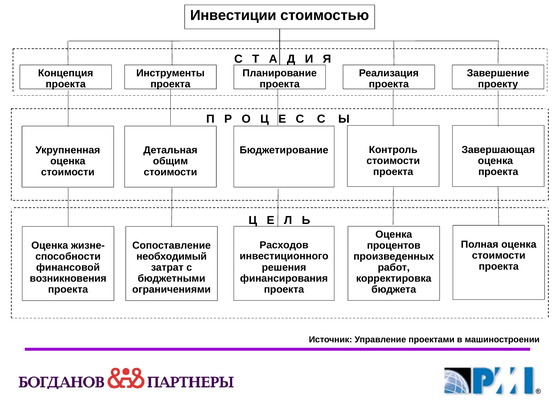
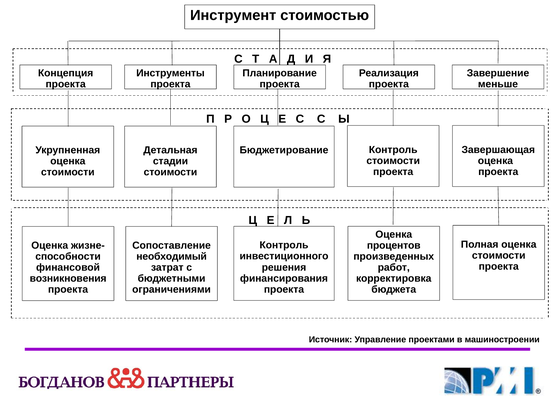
Инвестиции: Инвестиции -> Инструмент (233, 15)
проекту: проекту -> меньше (498, 84)
общим: общим -> стадии (170, 161)
Расходов: Расходов -> Контроль (284, 245)
